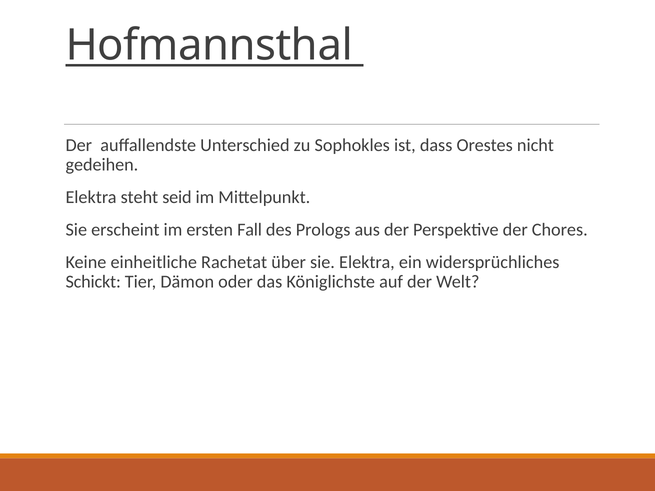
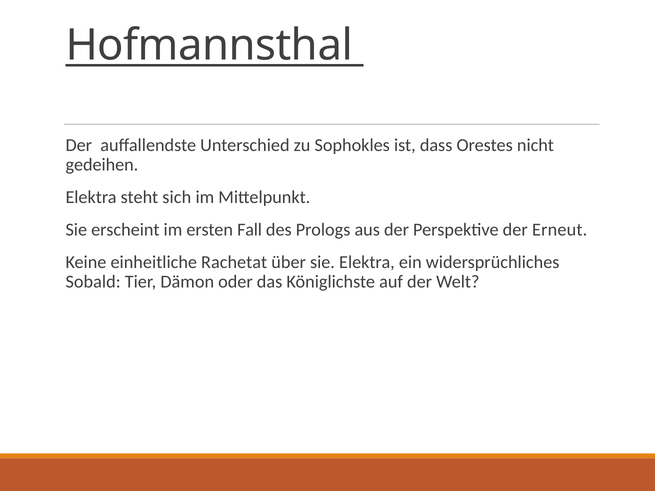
seid: seid -> sich (177, 197)
Chores: Chores -> Erneut (560, 230)
Schickt: Schickt -> Sobald (93, 282)
